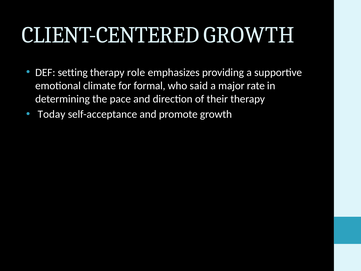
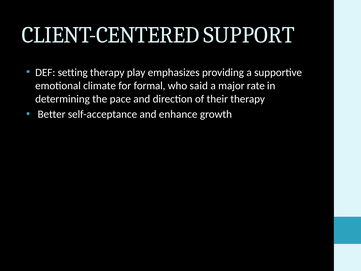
CLIENT-CENTERED GROWTH: GROWTH -> SUPPORT (249, 35)
role: role -> play (136, 72)
Today: Today -> Better (52, 114)
promote: promote -> enhance (178, 114)
